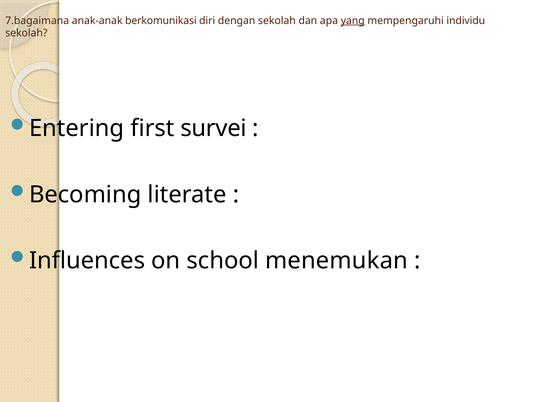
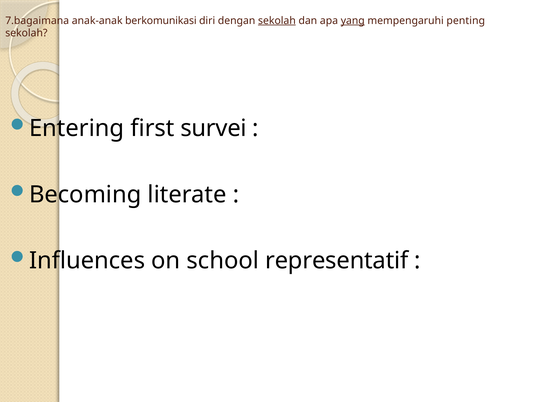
sekolah underline: none -> present (277, 21)
individu: individu -> penting (466, 21)
menemukan: menemukan -> representatif (337, 260)
